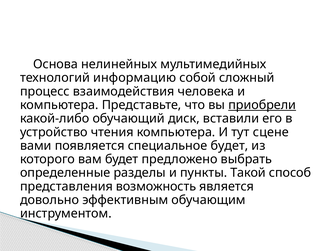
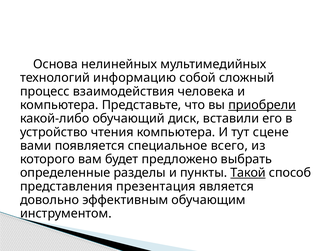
специальное будет: будет -> всего (229, 146)
Такой underline: none -> present (248, 173)
возможность: возможность -> презентация (156, 187)
